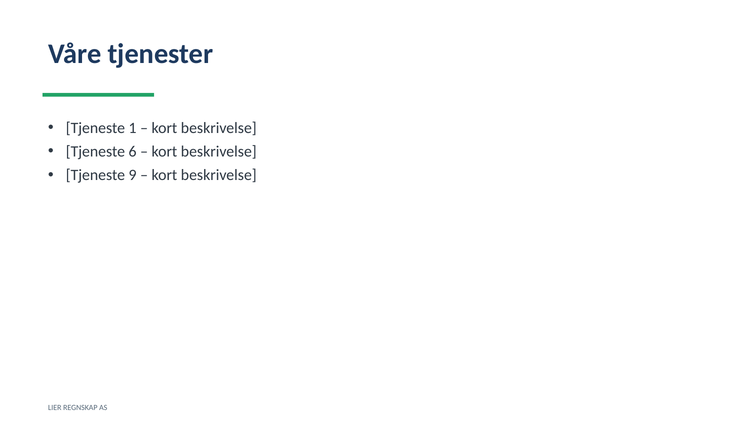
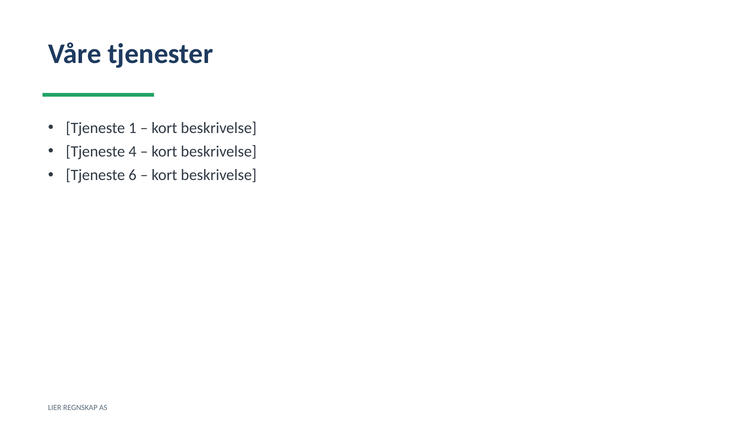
6: 6 -> 4 (133, 152)
9: 9 -> 6 (133, 175)
